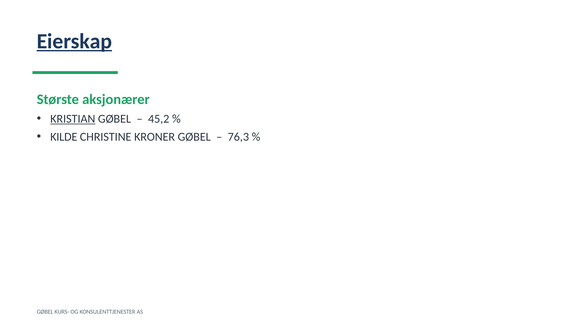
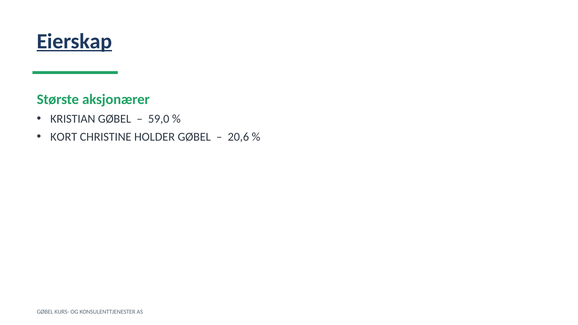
KRISTIAN underline: present -> none (73, 119)
45,2: 45,2 -> 59,0 (159, 119)
KILDE: KILDE -> KORT (64, 137)
KRONER: KRONER -> HOLDER (155, 137)
76,3: 76,3 -> 20,6 (238, 137)
